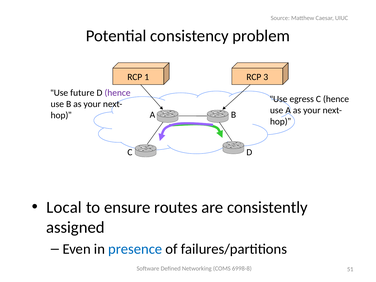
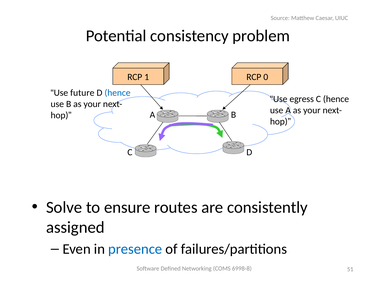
3: 3 -> 0 (266, 77)
hence colour: purple -> blue (118, 93)
Local: Local -> Solve (64, 207)
